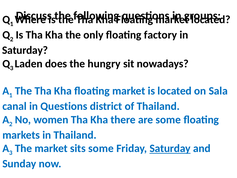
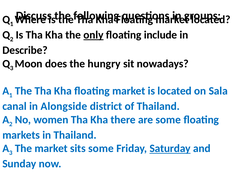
only underline: none -> present (93, 35)
factory: factory -> include (161, 35)
Saturday: Saturday -> Describe (25, 50)
Laden: Laden -> Moon (29, 64)
in Questions: Questions -> Alongside (64, 106)
